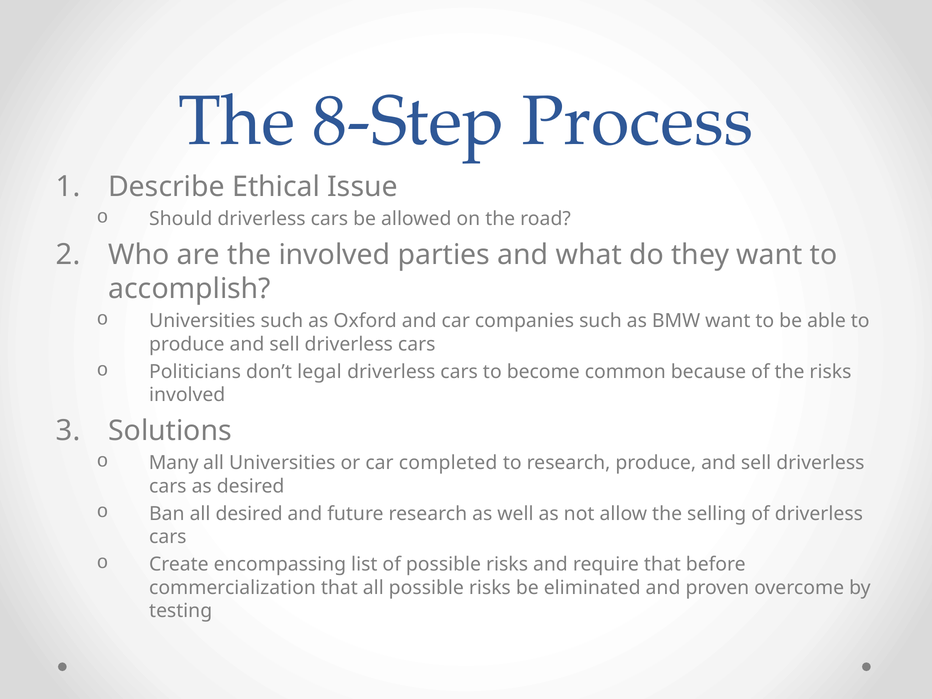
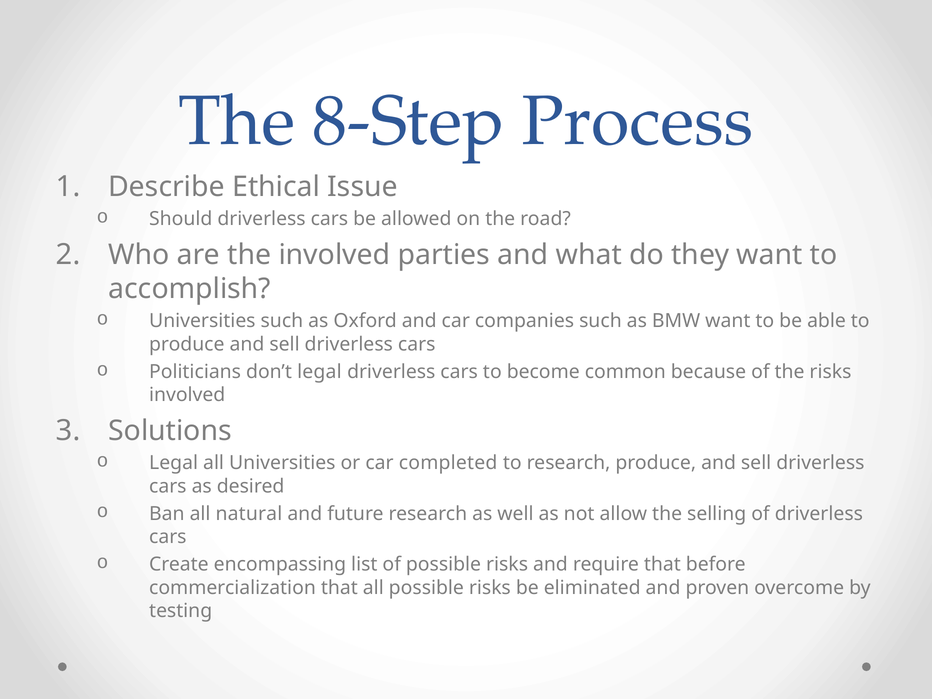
Many: Many -> Legal (174, 463)
all desired: desired -> natural (249, 514)
